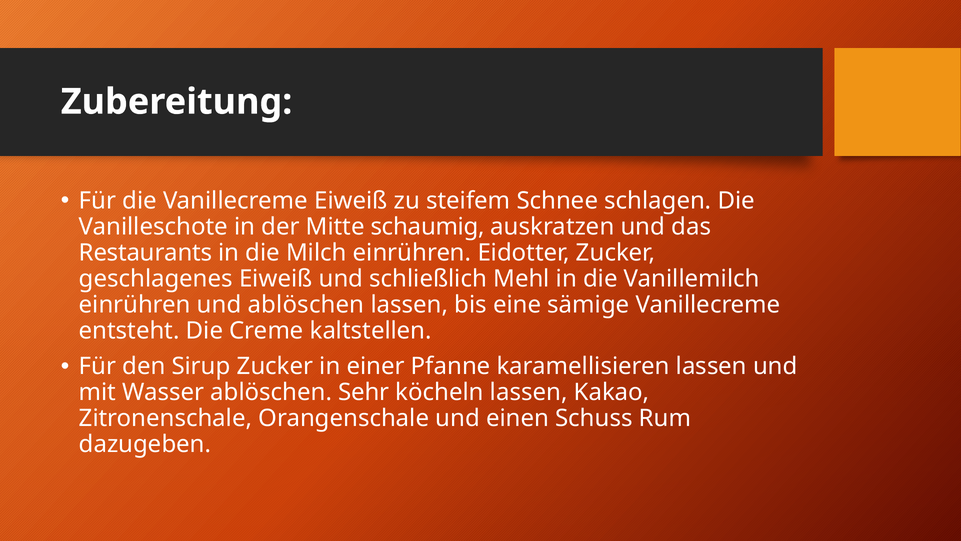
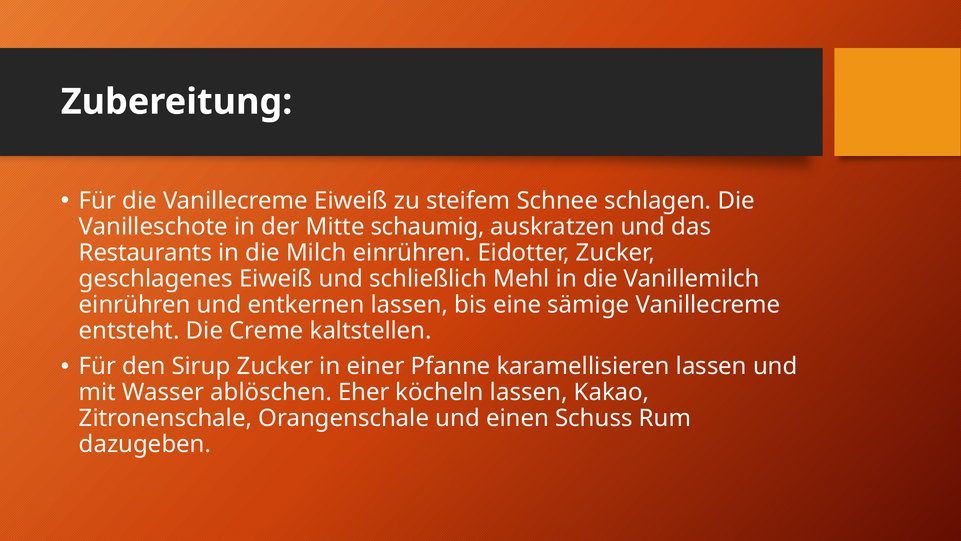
und ablöschen: ablöschen -> entkernen (306, 304)
Sehr: Sehr -> Eher (364, 392)
